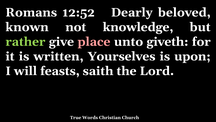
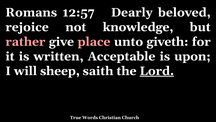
12:52: 12:52 -> 12:57 (78, 12)
known: known -> rejoice (27, 27)
rather colour: light green -> pink (25, 42)
Yourselves: Yourselves -> Acceptable (122, 56)
feasts: feasts -> sheep (60, 71)
Lord underline: none -> present (157, 71)
